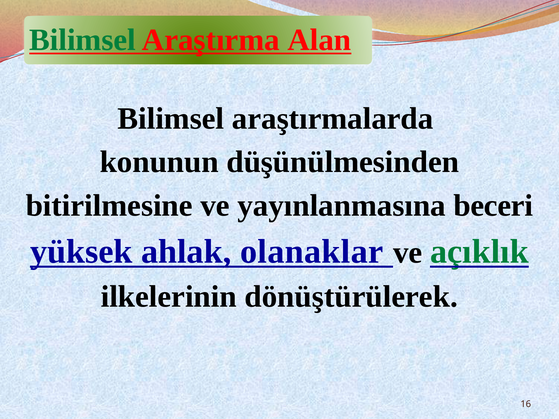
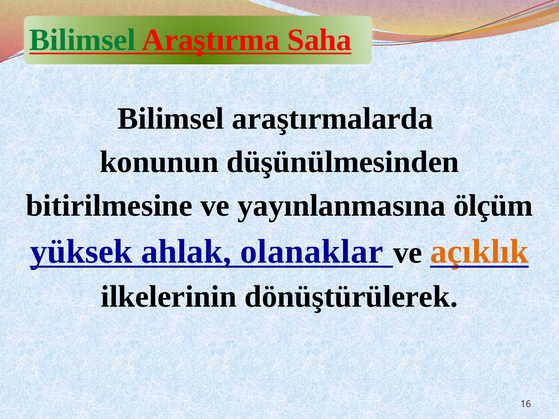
Alan: Alan -> Saha (319, 40)
beceri: beceri -> ölçüm (493, 206)
açıklık colour: green -> orange (479, 252)
